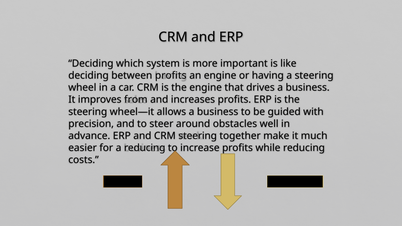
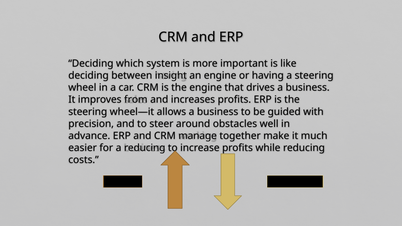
between profits: profits -> insight (171, 76)
CRM steering: steering -> manage (198, 136)
